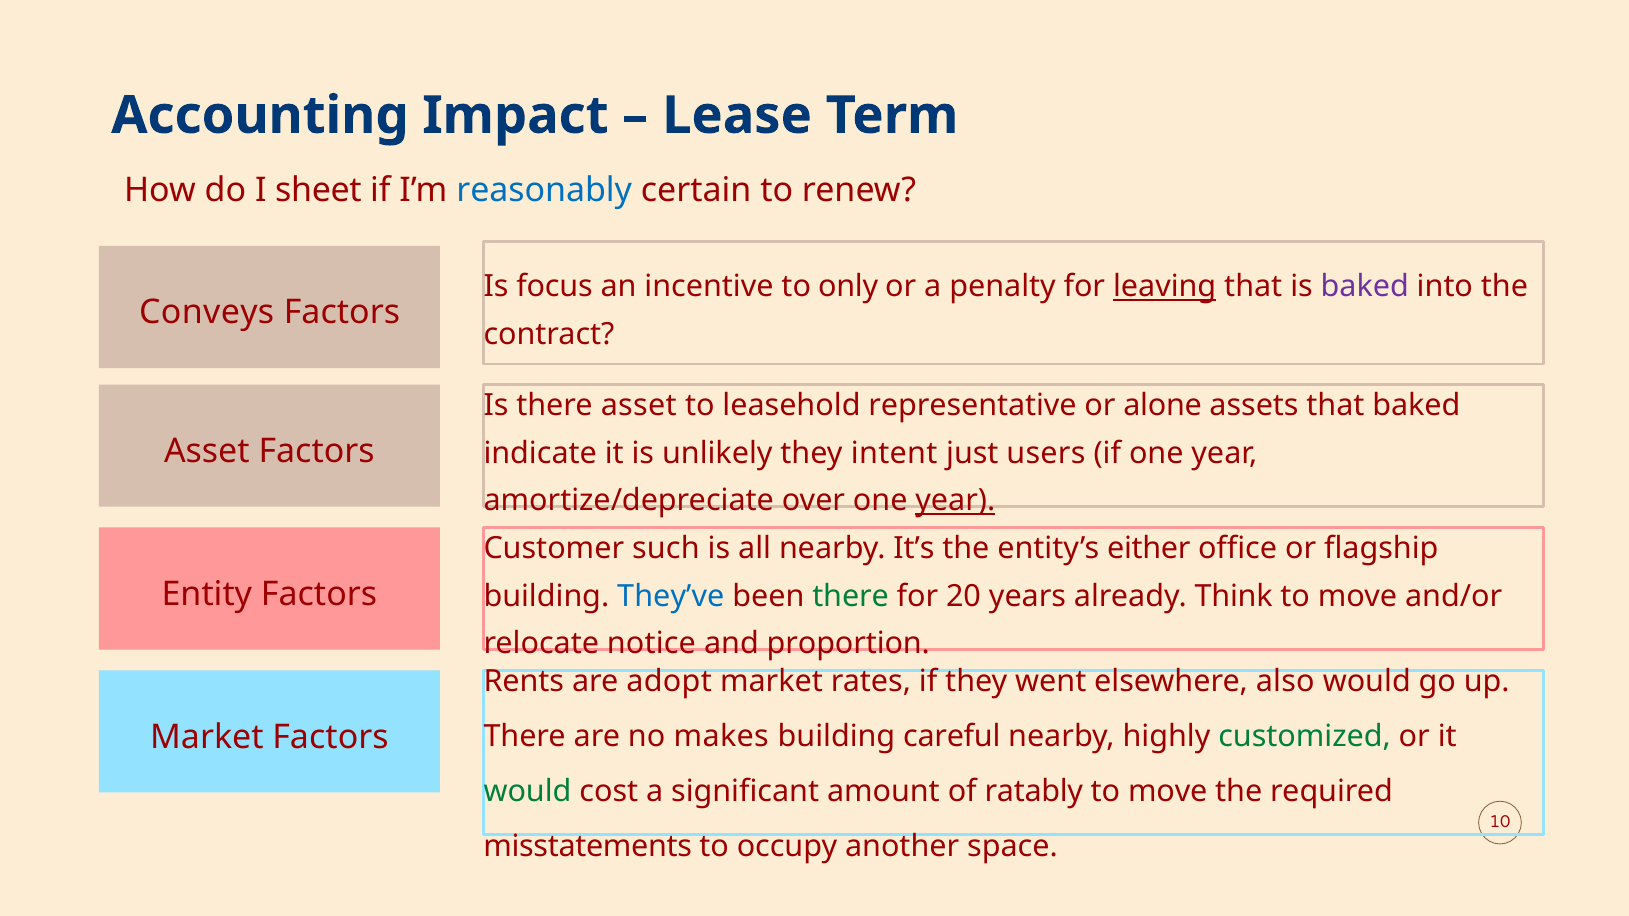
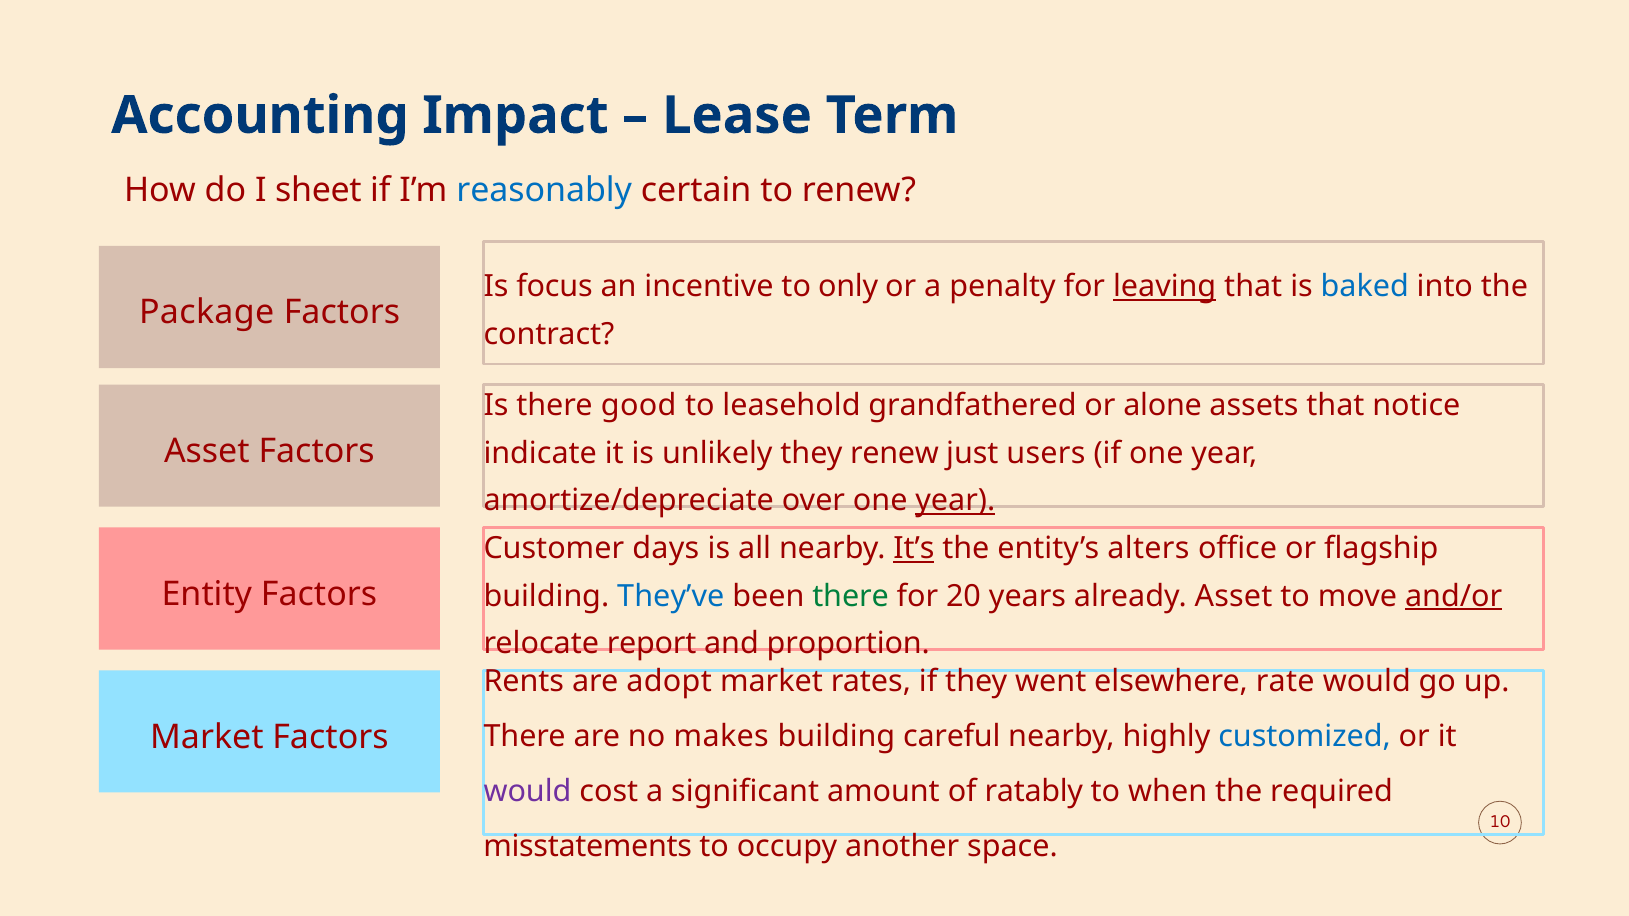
baked colour: purple -> blue (1365, 287)
Conveys: Conveys -> Package (207, 313)
there asset: asset -> good (639, 406)
representative: representative -> grandfathered (973, 406)
that baked: baked -> notice (1416, 406)
they intent: intent -> renew (894, 453)
such: such -> days (666, 549)
It’s underline: none -> present (914, 549)
either: either -> alters (1149, 549)
already Think: Think -> Asset (1233, 596)
and/or underline: none -> present (1454, 596)
notice: notice -> report (652, 644)
also: also -> rate (1285, 682)
customized colour: green -> blue (1305, 736)
would colour: green -> purple (528, 791)
move: move -> when (1168, 791)
